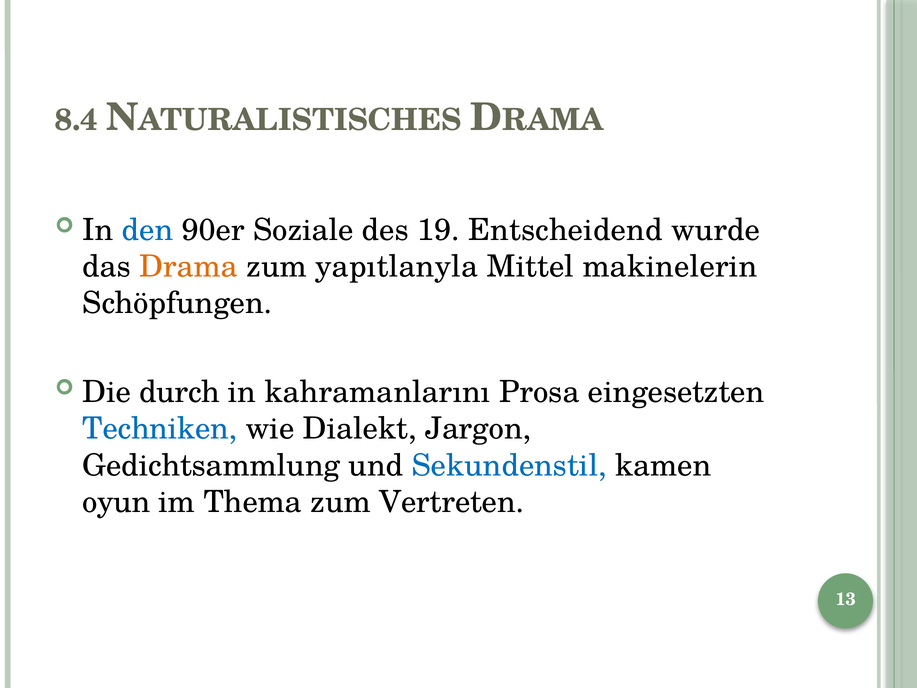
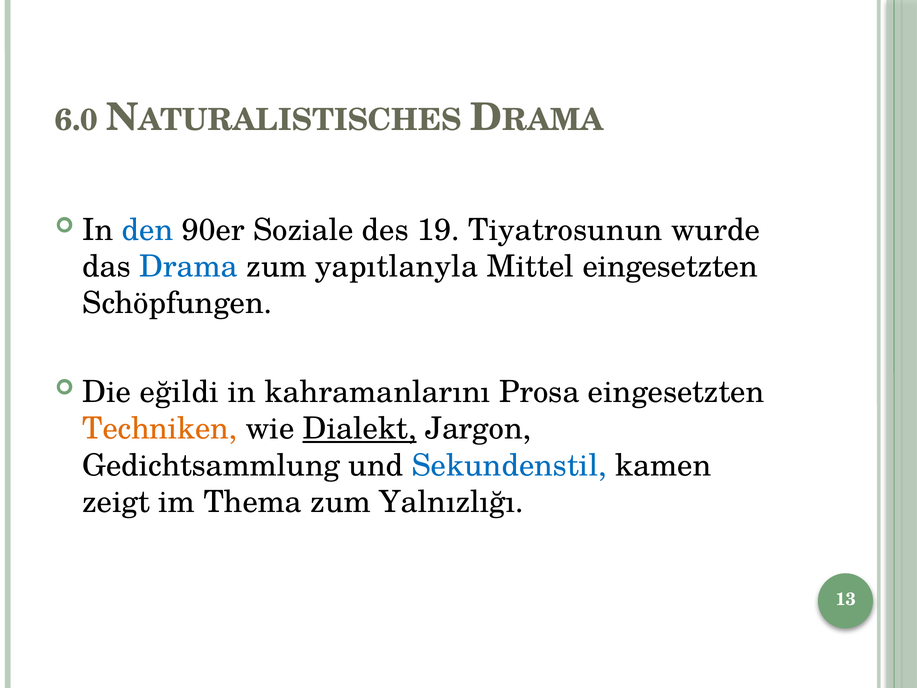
8.4: 8.4 -> 6.0 (76, 120)
Entscheidend: Entscheidend -> Tiyatrosunun (565, 230)
Drama colour: orange -> blue (189, 267)
Mittel makinelerin: makinelerin -> eingesetzten (670, 267)
durch: durch -> eğildi (179, 392)
Techniken colour: blue -> orange (160, 429)
Dialekt underline: none -> present (360, 429)
oyun: oyun -> zeigt (116, 502)
Vertreten: Vertreten -> Yalnızlığı (452, 502)
